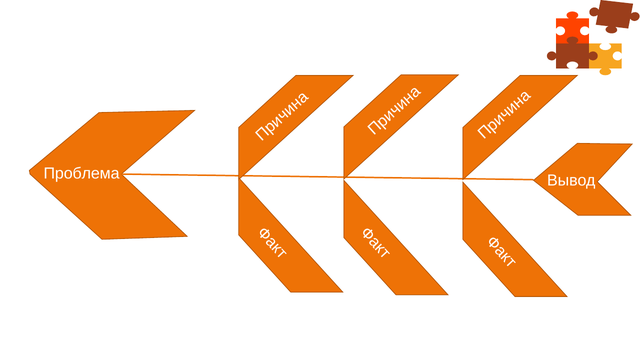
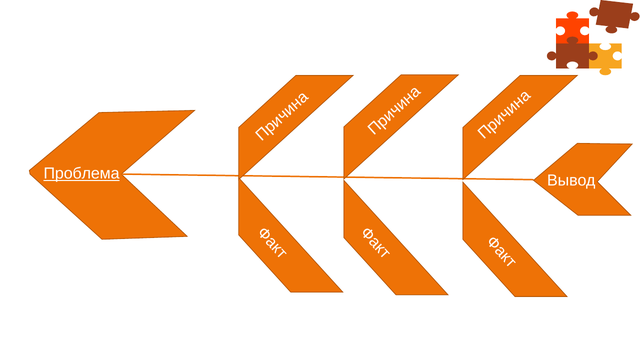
Проблема underline: none -> present (82, 173)
